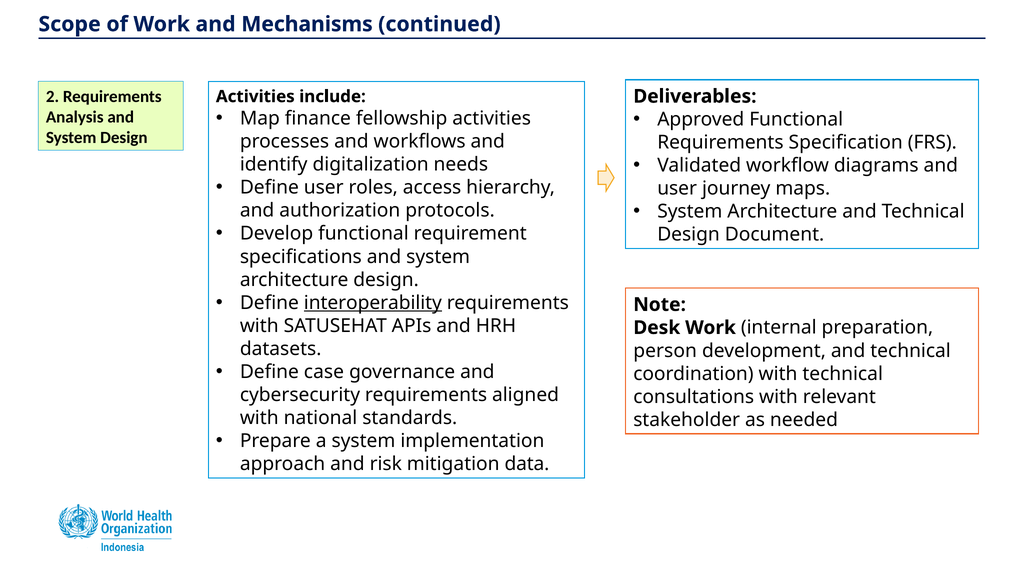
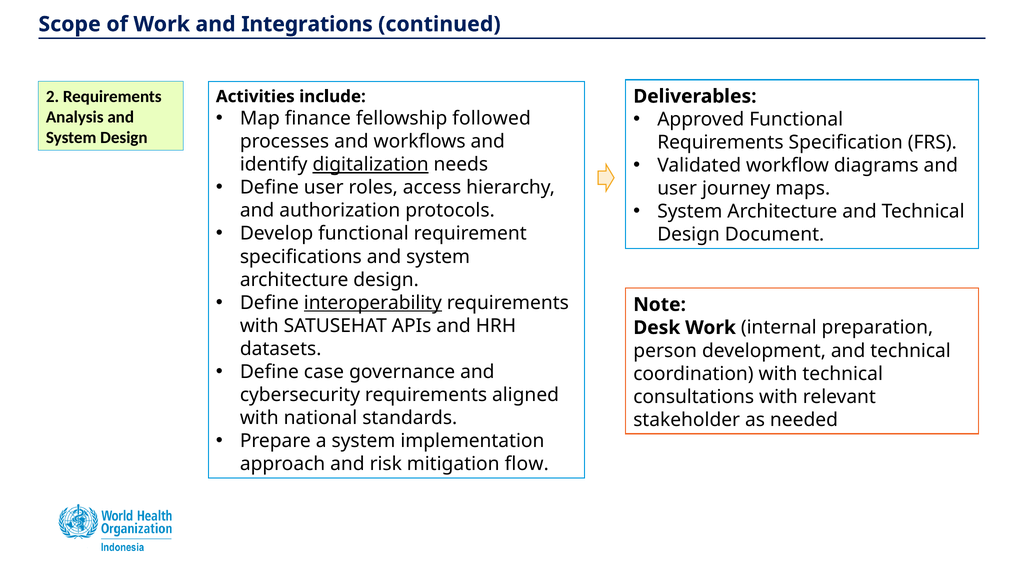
Mechanisms: Mechanisms -> Integrations (307, 24)
fellowship activities: activities -> followed (492, 118)
digitalization underline: none -> present (371, 165)
data: data -> flow (527, 464)
